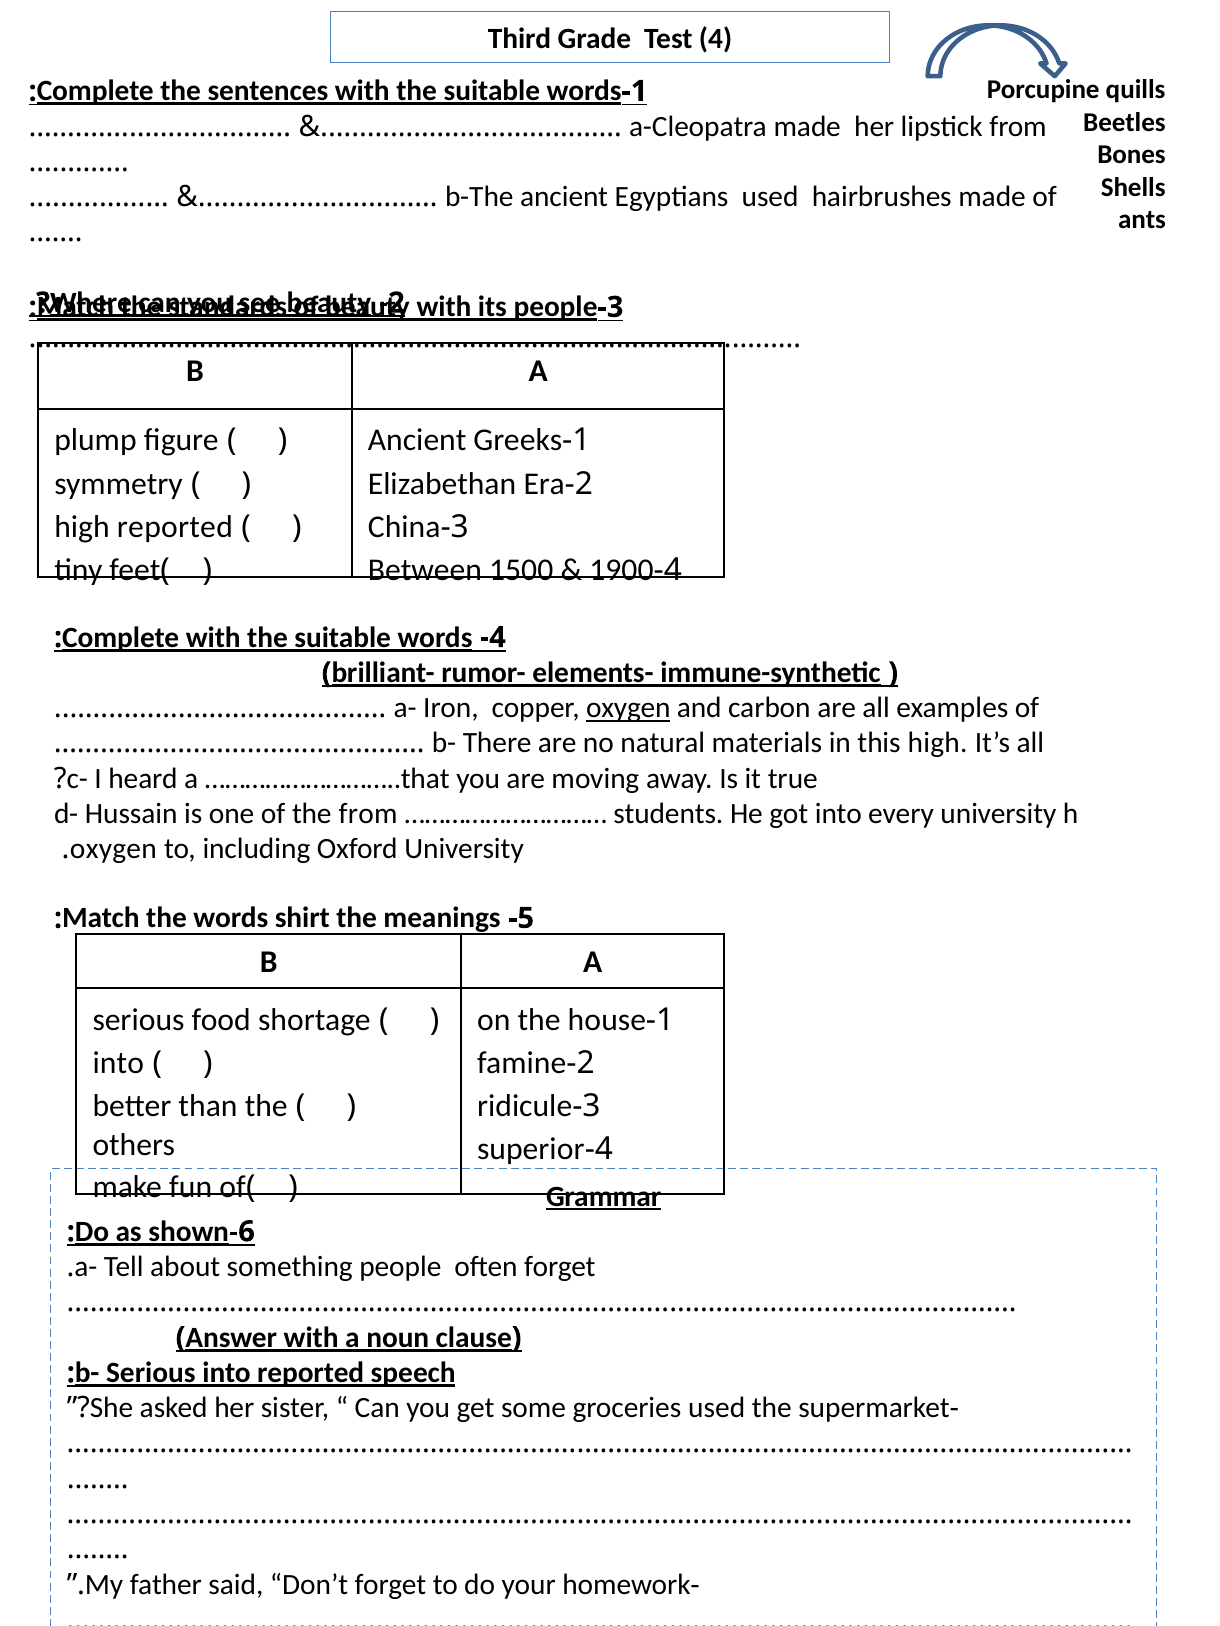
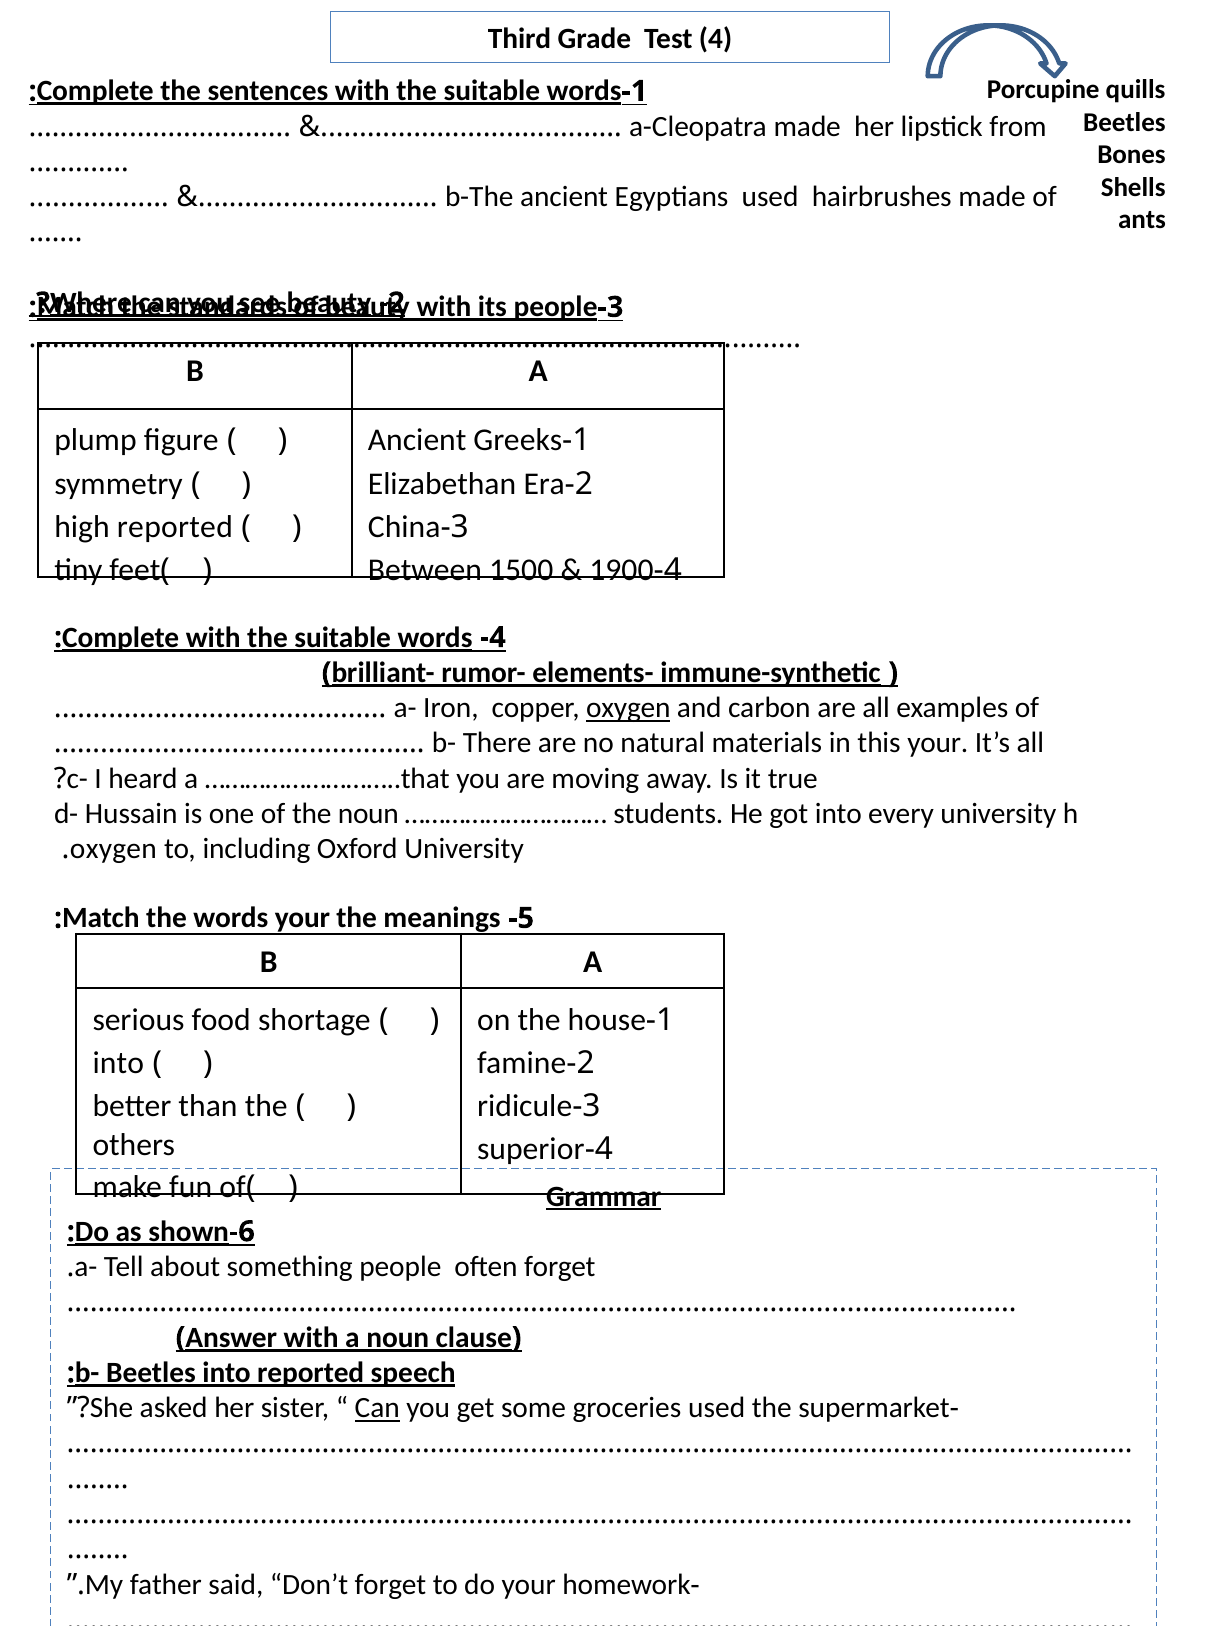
this high: high -> your (938, 744)
the from: from -> noun (368, 814)
words shirt: shirt -> your (302, 919)
b- Serious: Serious -> Beetles (151, 1373)
Can underline: none -> present (377, 1409)
